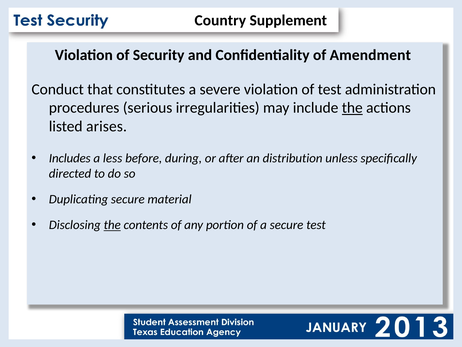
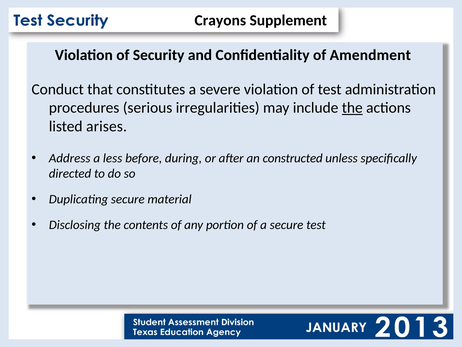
Country: Country -> Crayons (220, 20)
Includes: Includes -> Address (70, 158)
distribution: distribution -> constructed (293, 158)
the underline: present -> none (112, 225)
